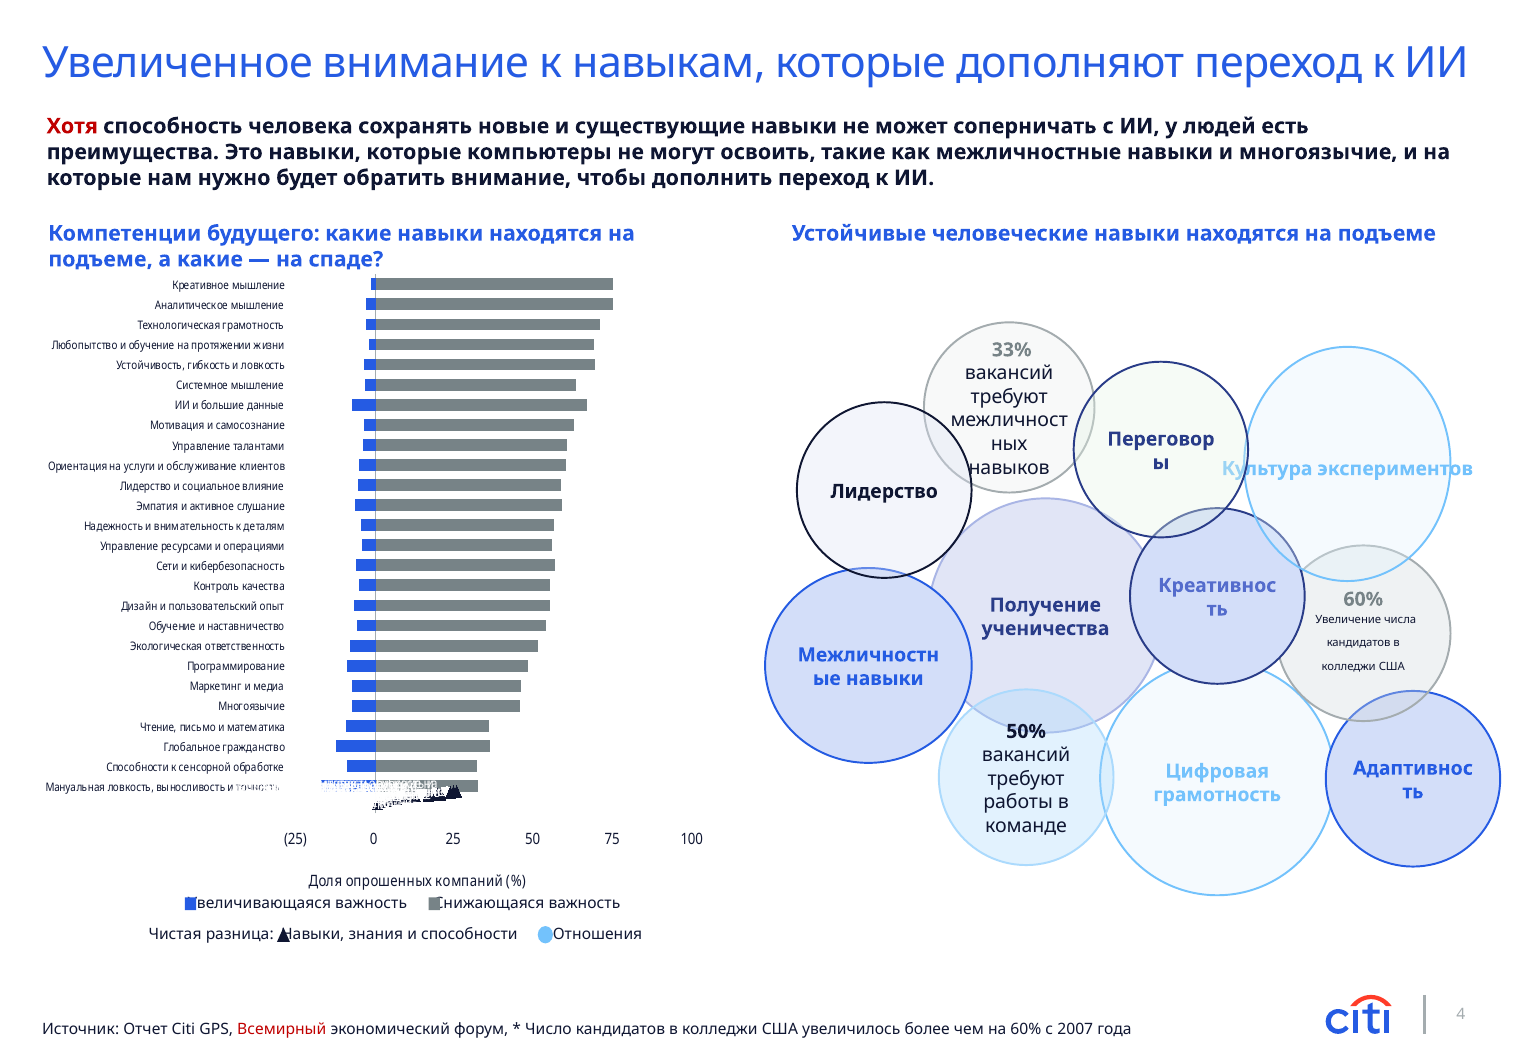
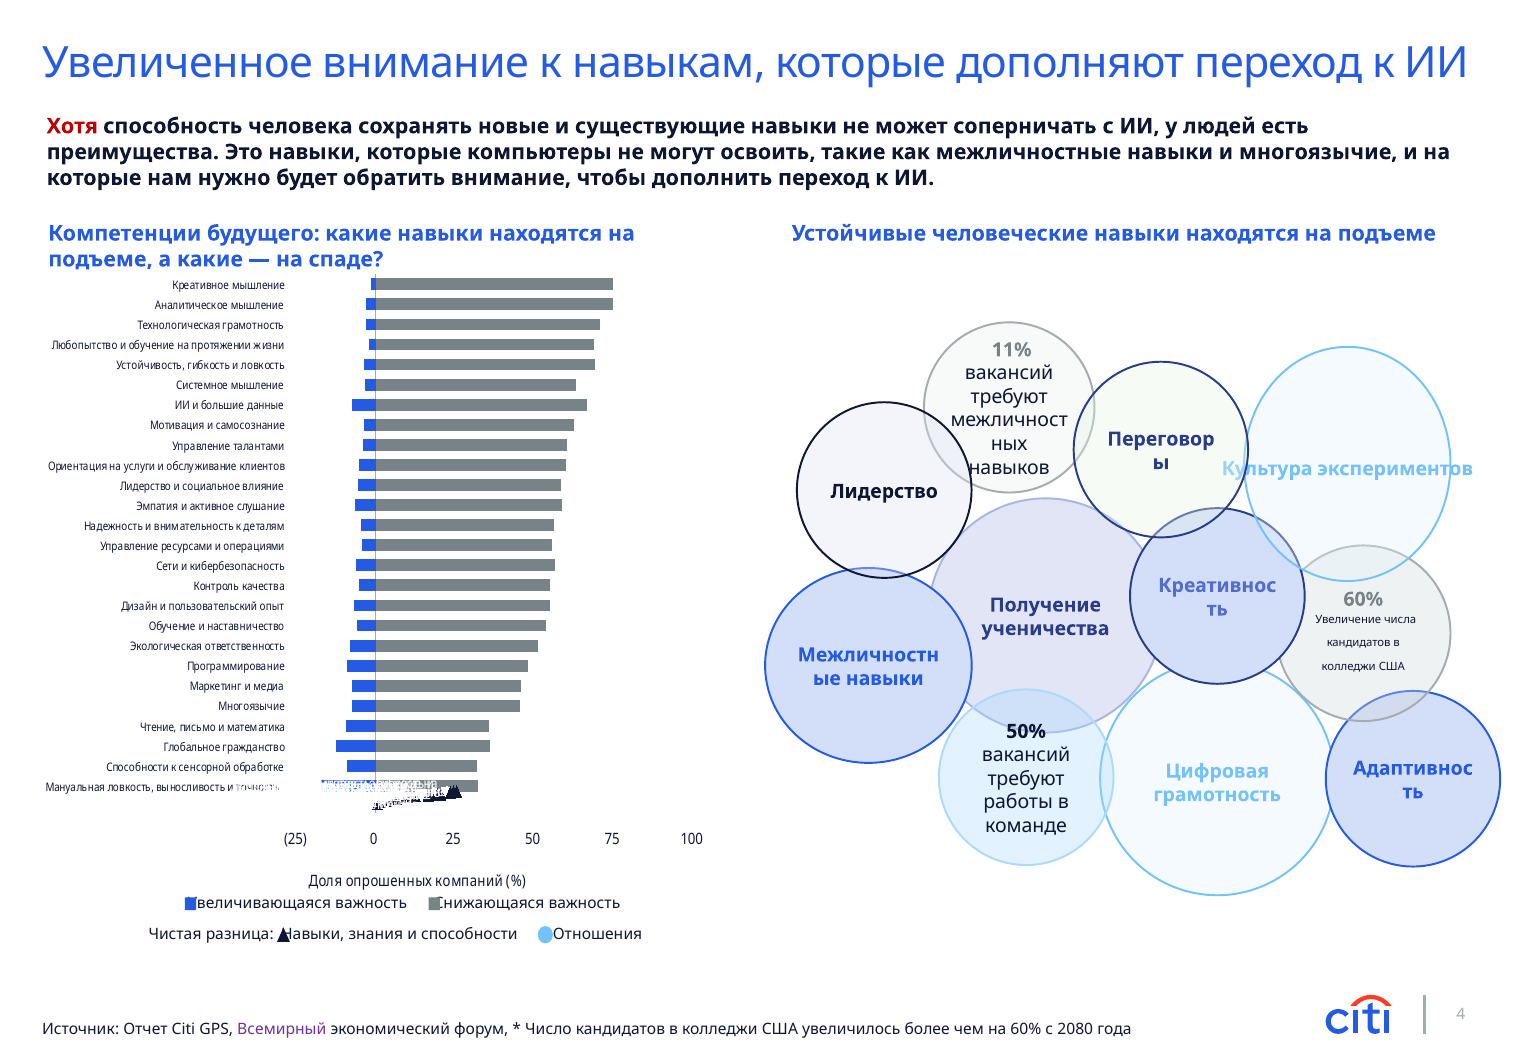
33%: 33% -> 11% (1012, 350)
Всемирный colour: red -> purple (282, 1029)
2007: 2007 -> 2080 (1075, 1029)
